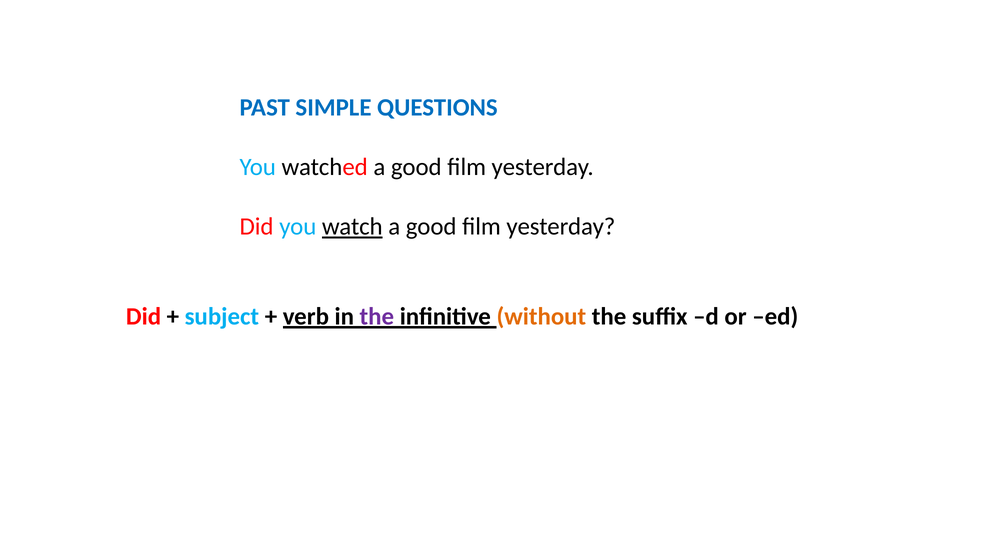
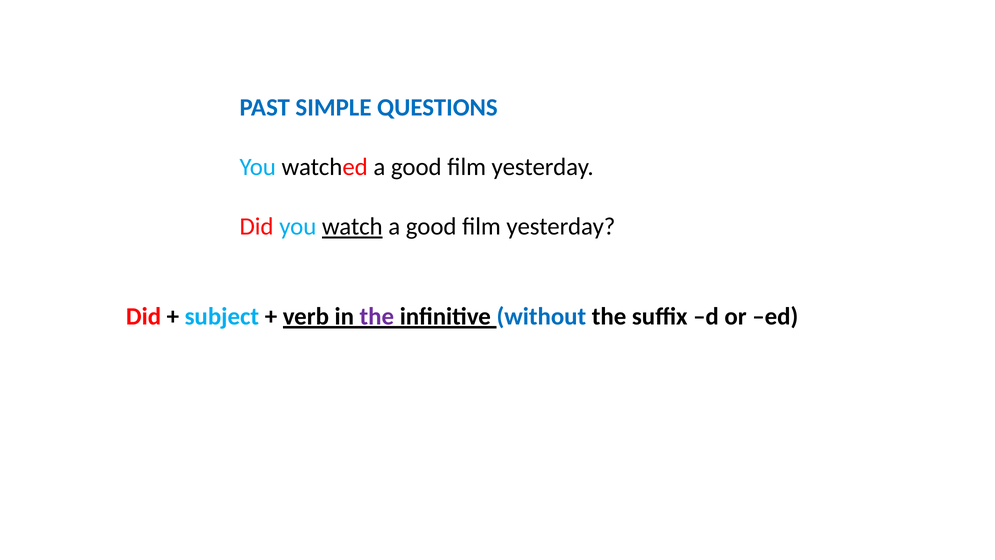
without colour: orange -> blue (541, 316)
